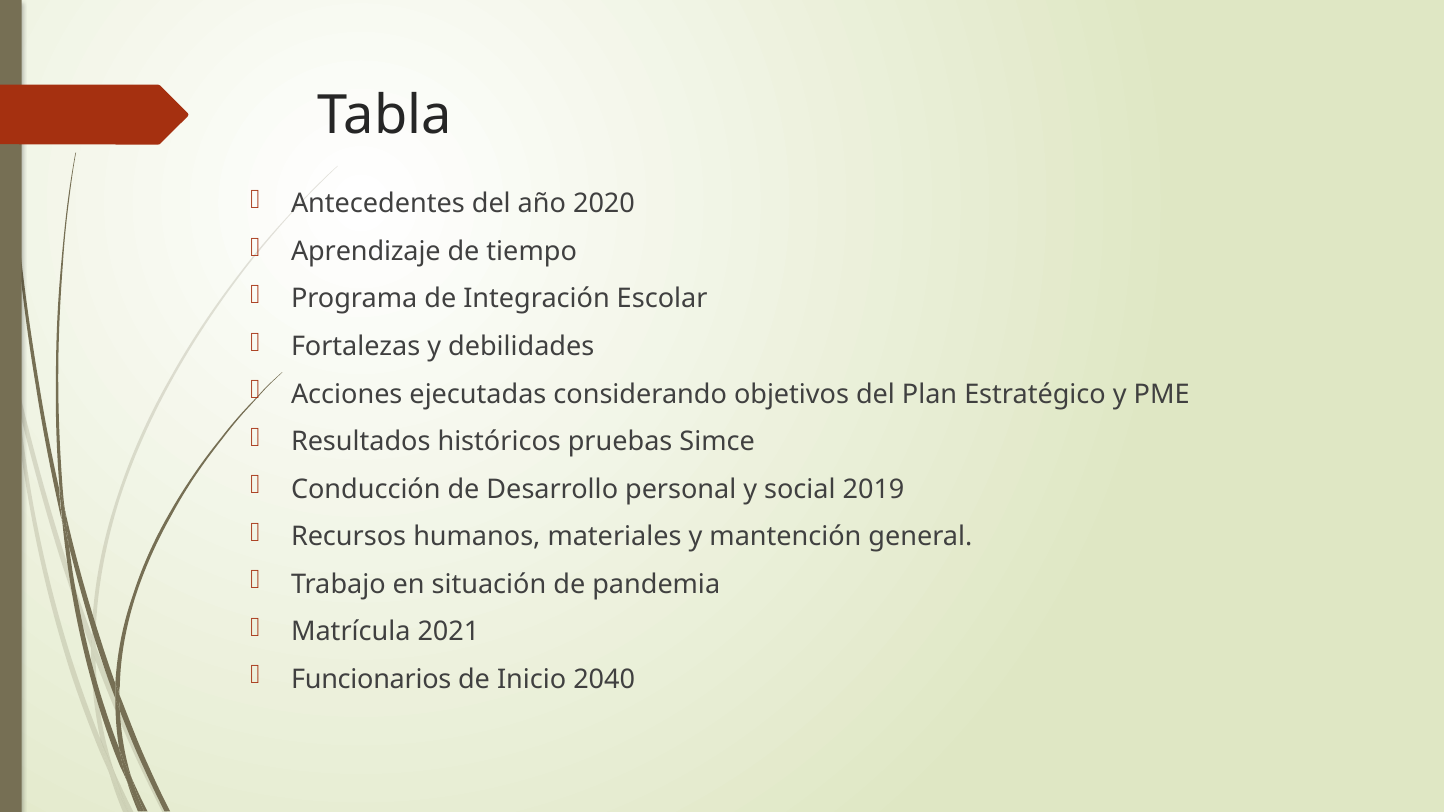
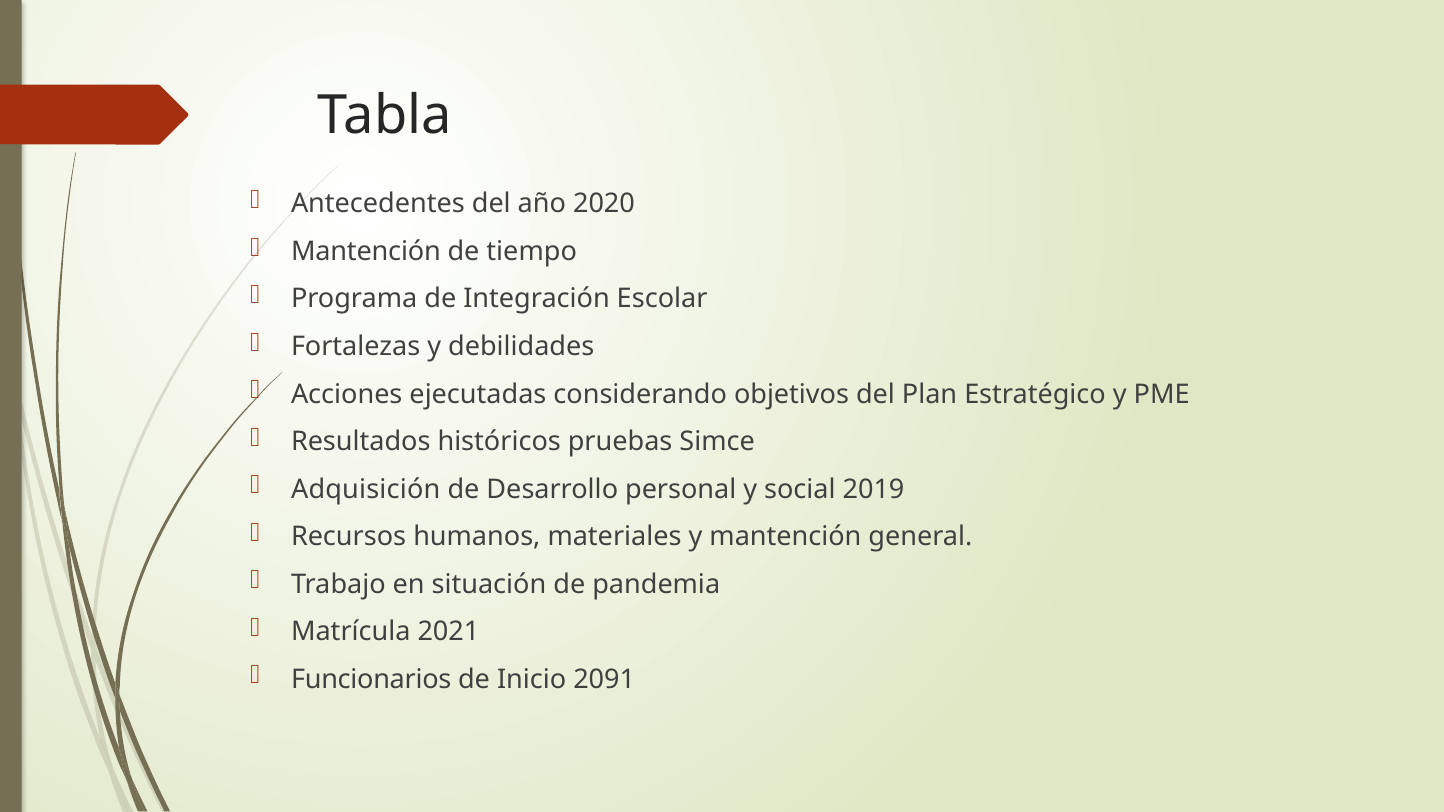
Aprendizaje: Aprendizaje -> Mantención (366, 252)
Conducción: Conducción -> Adquisición (366, 489)
2040: 2040 -> 2091 (604, 679)
